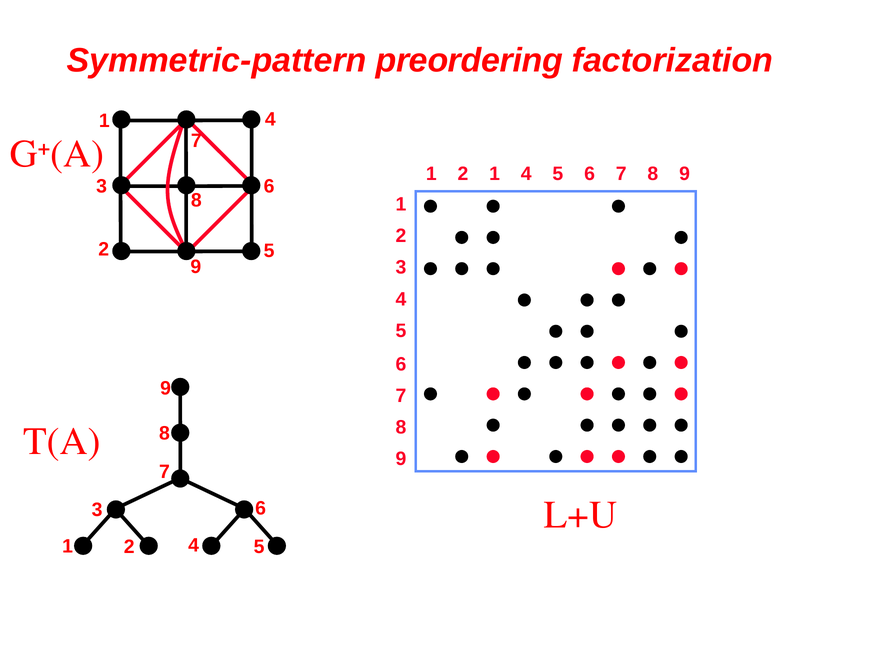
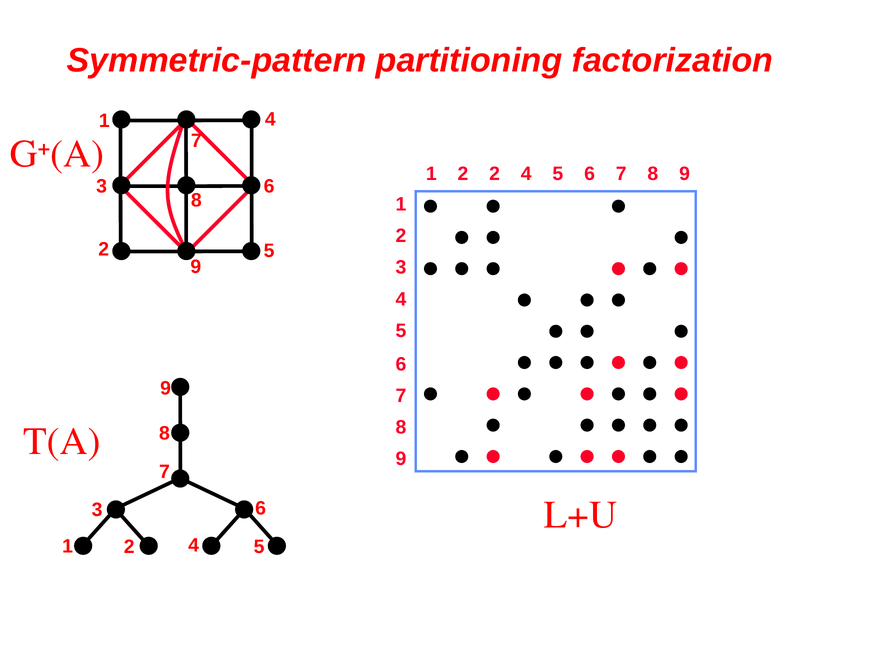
preordering: preordering -> partitioning (469, 61)
2 1: 1 -> 2 (495, 174)
